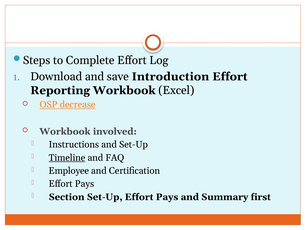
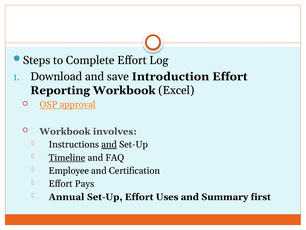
decrease: decrease -> approval (78, 104)
involved: involved -> involves (115, 131)
and underline: none -> present (109, 144)
Section: Section -> Annual (67, 197)
Set-Up Effort Pays: Pays -> Uses (167, 197)
